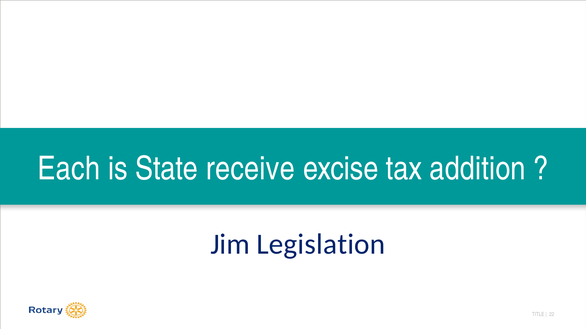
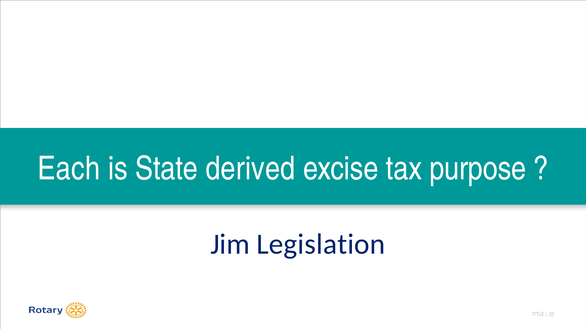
receive: receive -> derived (250, 169)
addition: addition -> purpose (478, 169)
